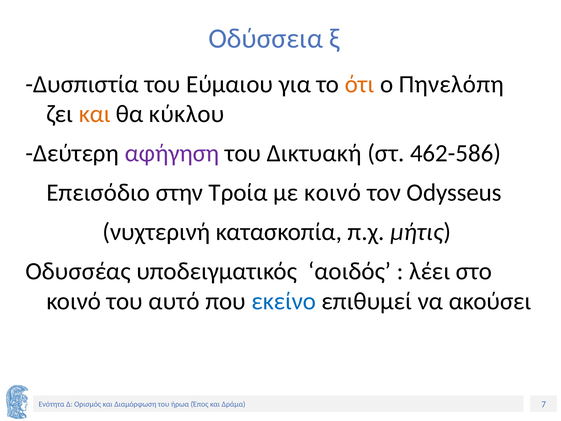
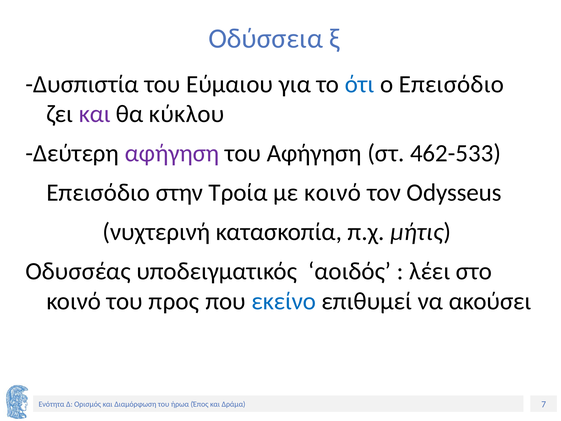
ότι colour: orange -> blue (360, 84)
ο Πηνελόπη: Πηνελόπη -> Επεισόδιο (451, 84)
και colour: orange -> purple (95, 114)
του Δικτυακή: Δικτυακή -> Αφήγηση (314, 153)
462-586: 462-586 -> 462-533 (456, 153)
αυτό: αυτό -> προς (174, 301)
